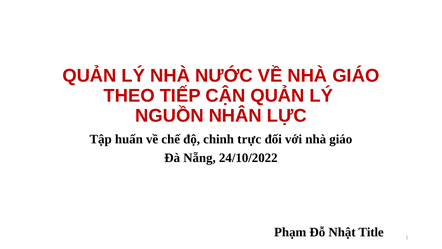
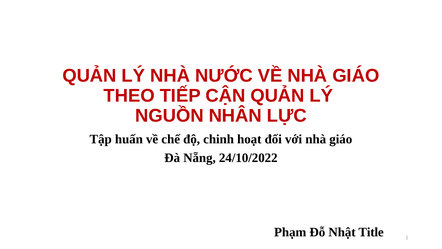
trực: trực -> hoạt (249, 139)
